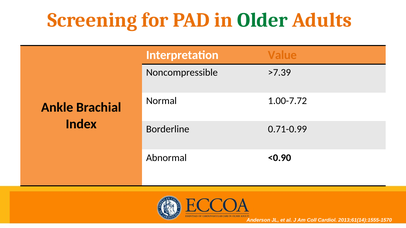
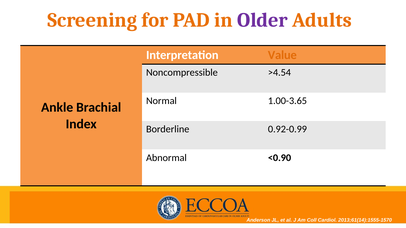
Older colour: green -> purple (263, 20)
>7.39: >7.39 -> >4.54 (279, 73)
1.00-7.72: 1.00-7.72 -> 1.00-3.65 (287, 101)
0.71-0.99: 0.71-0.99 -> 0.92-0.99 (287, 130)
